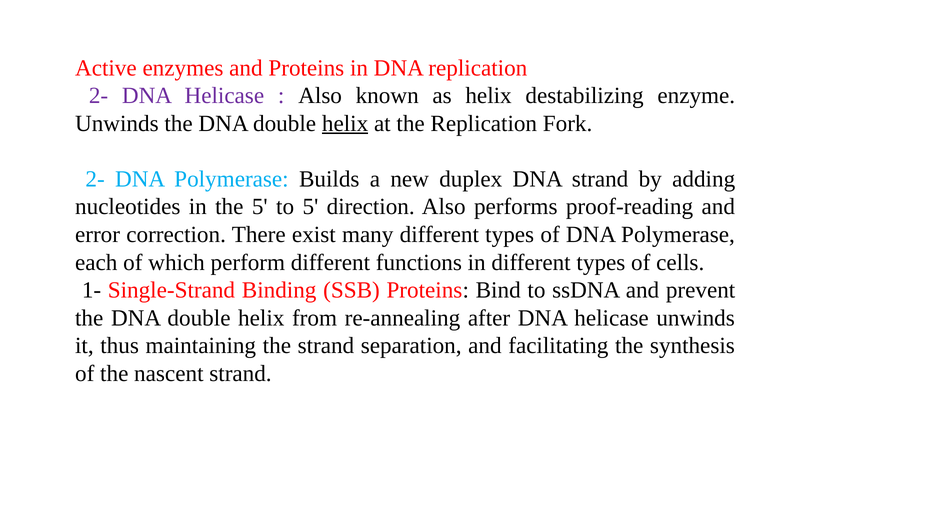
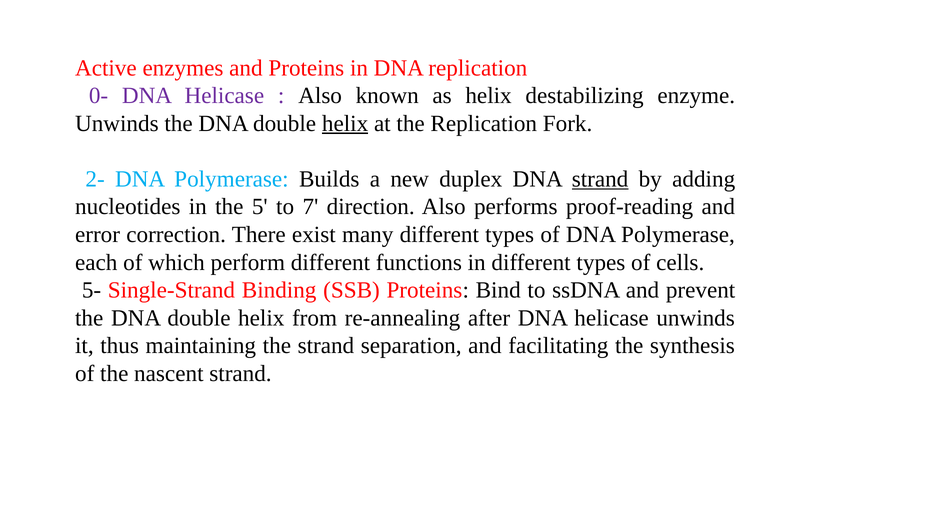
2-: 2- -> 0- (99, 96)
strand underline: none -> present (600, 179)
to 5: 5 -> 7 (310, 207)
1-: 1- -> 5- (92, 290)
